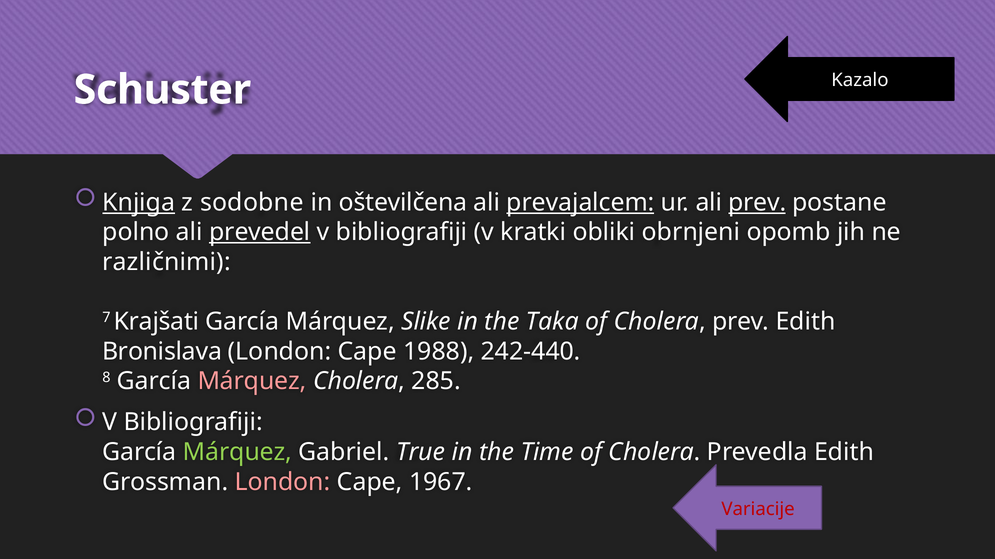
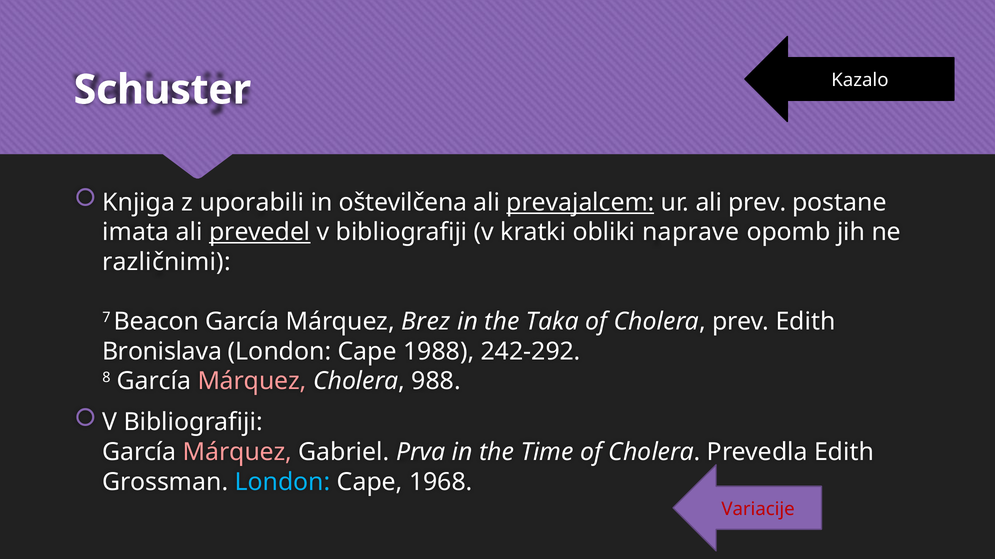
Knjiga underline: present -> none (139, 203)
sodobne: sodobne -> uporabili (252, 203)
prev underline: present -> none (757, 203)
polno: polno -> imata (136, 232)
obrnjeni: obrnjeni -> naprave (691, 232)
Krajšati: Krajšati -> Beacon (157, 322)
Slike: Slike -> Brez (426, 322)
242-440: 242-440 -> 242-292 (531, 352)
285: 285 -> 988 (436, 382)
Márquez colour: light green -> pink (237, 453)
True: True -> Prva (421, 453)
London colour: pink -> light blue (283, 482)
1967: 1967 -> 1968 (441, 482)
